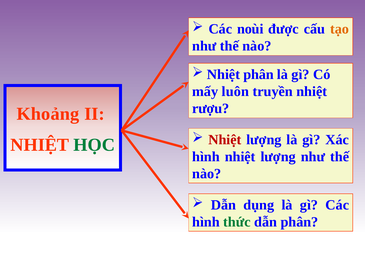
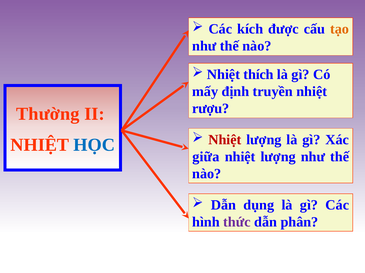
noùi: noùi -> kích (250, 29)
Nhiệt phân: phân -> thích (259, 75)
luôn: luôn -> định (235, 92)
Khoảng: Khoảng -> Thường (48, 114)
HỌC colour: green -> blue (94, 145)
hình: hình -> giữa (206, 157)
thức colour: green -> purple (237, 223)
